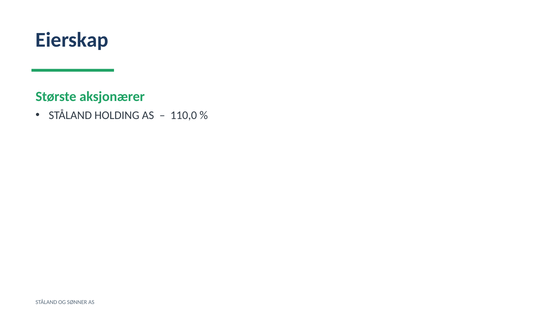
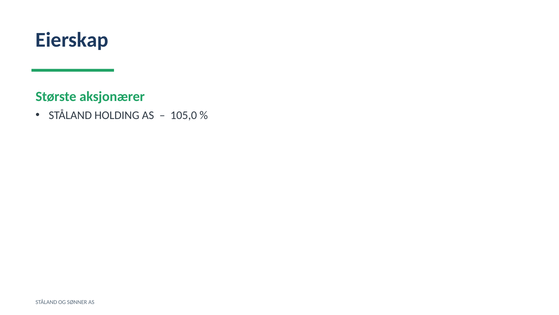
110,0: 110,0 -> 105,0 (184, 115)
